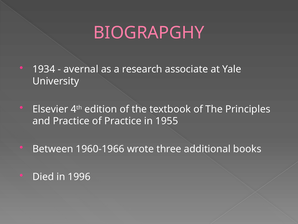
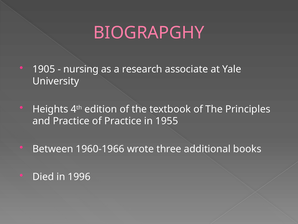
1934: 1934 -> 1905 (44, 69)
avernal: avernal -> nursing (81, 69)
Elsevier: Elsevier -> Heights (50, 109)
